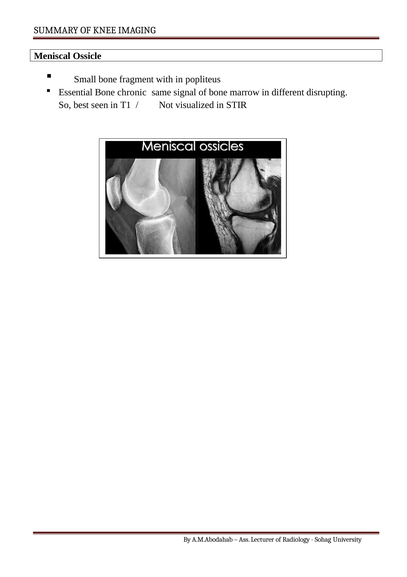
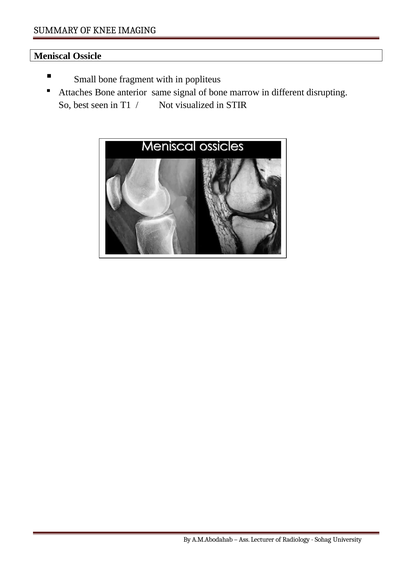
Essential: Essential -> Attaches (75, 92)
chronic: chronic -> anterior (132, 92)
